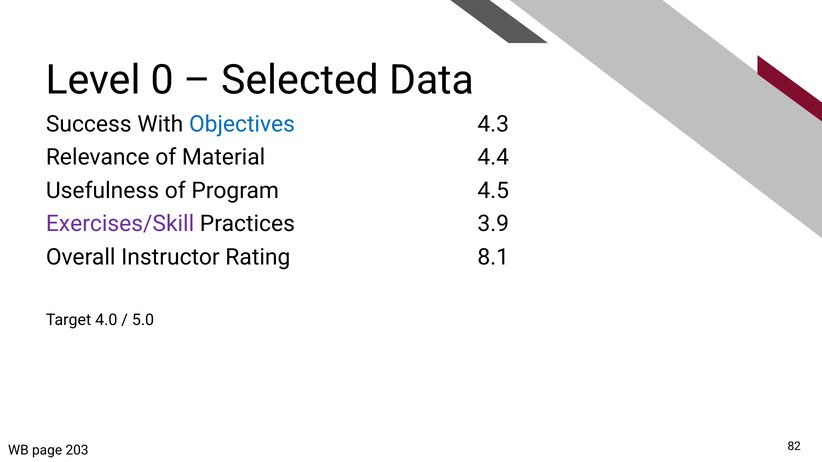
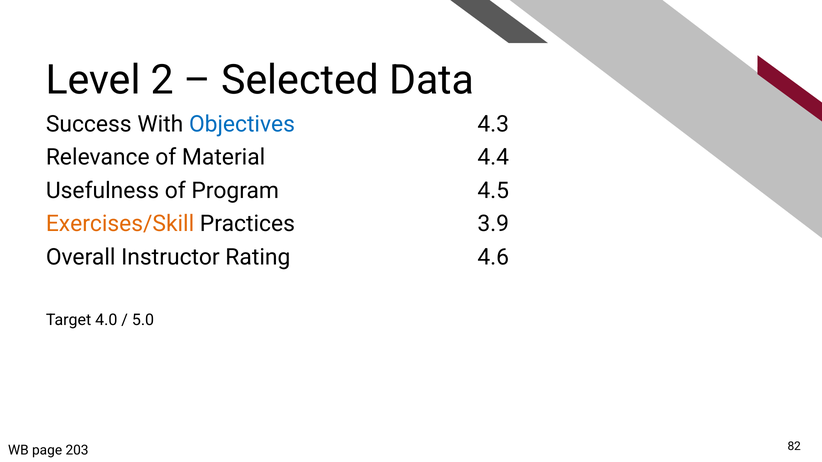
0: 0 -> 2 (162, 80)
Exercises/Skill colour: purple -> orange (120, 224)
8.1: 8.1 -> 4.6 (493, 257)
